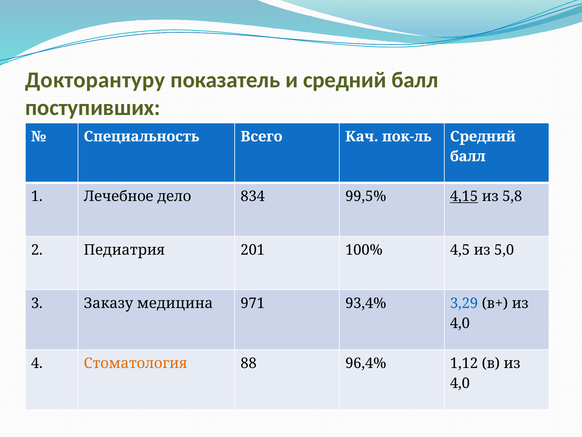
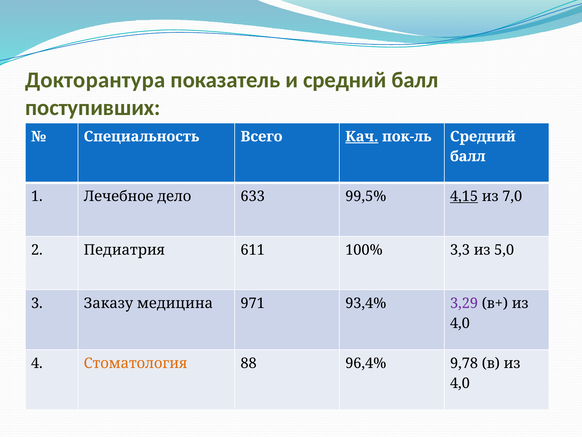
Докторантуру: Докторантуру -> Докторантура (95, 80)
Кач underline: none -> present (362, 136)
834: 834 -> 633 (253, 196)
5,8: 5,8 -> 7,0 (512, 196)
201: 201 -> 611 (253, 250)
4,5: 4,5 -> 3,3 (460, 250)
3,29 colour: blue -> purple (464, 303)
1,12: 1,12 -> 9,78 (464, 363)
